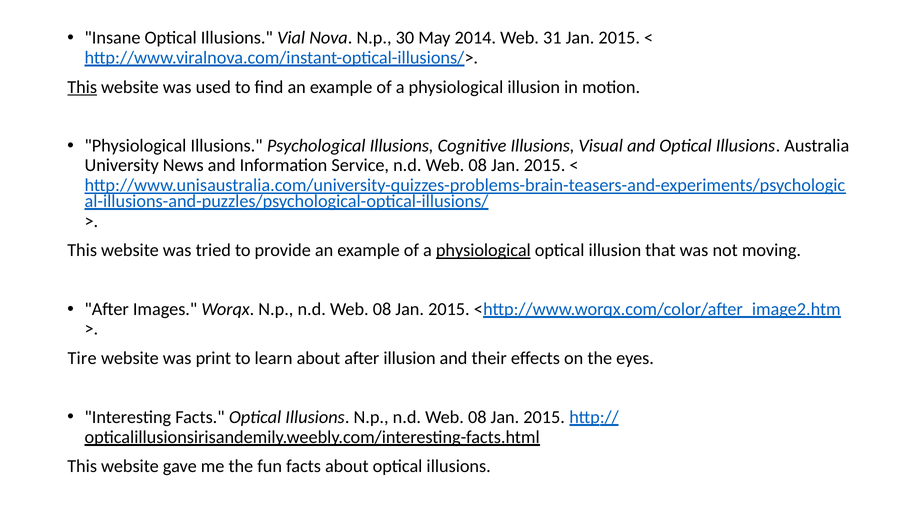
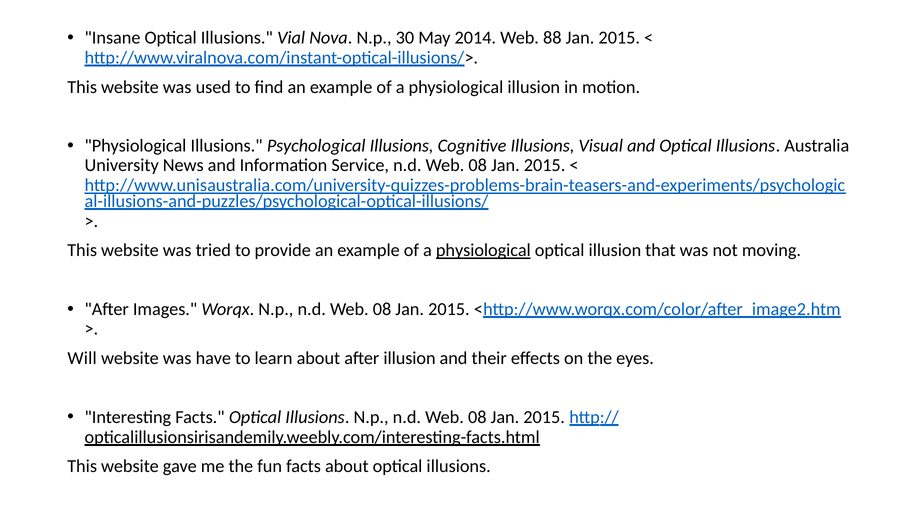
31: 31 -> 88 (552, 38)
This underline: present -> none (82, 87)
Tire: Tire -> Will (82, 358)
print: print -> have (213, 358)
